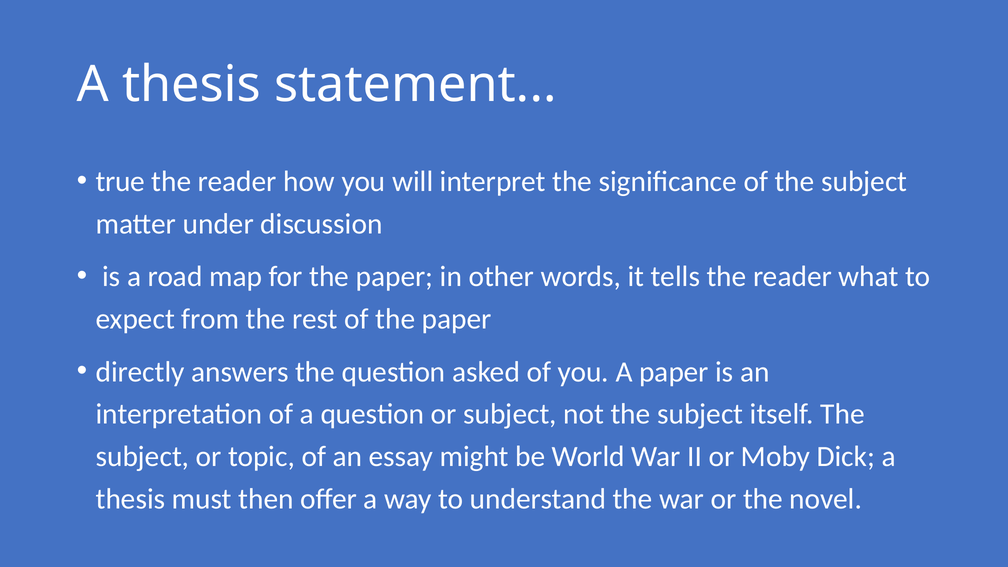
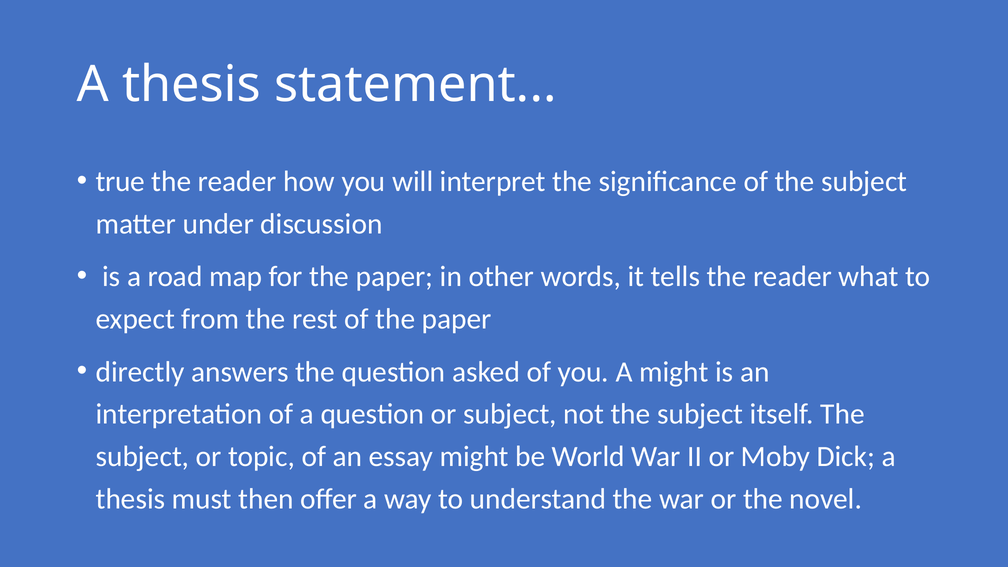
A paper: paper -> might (674, 372)
